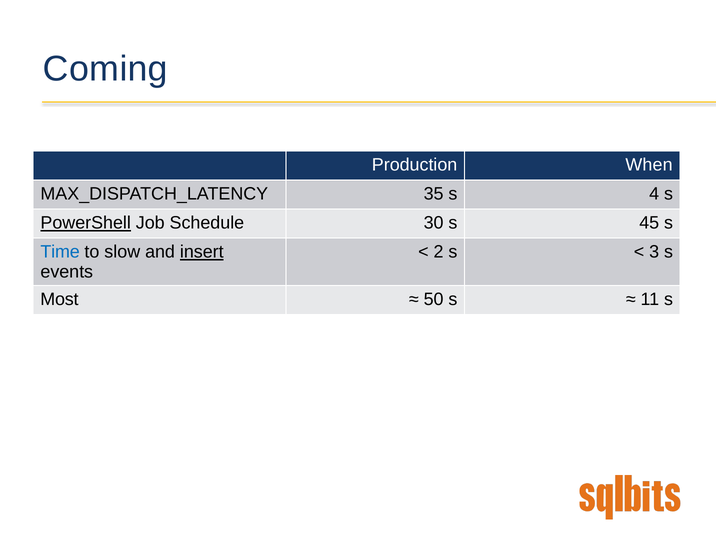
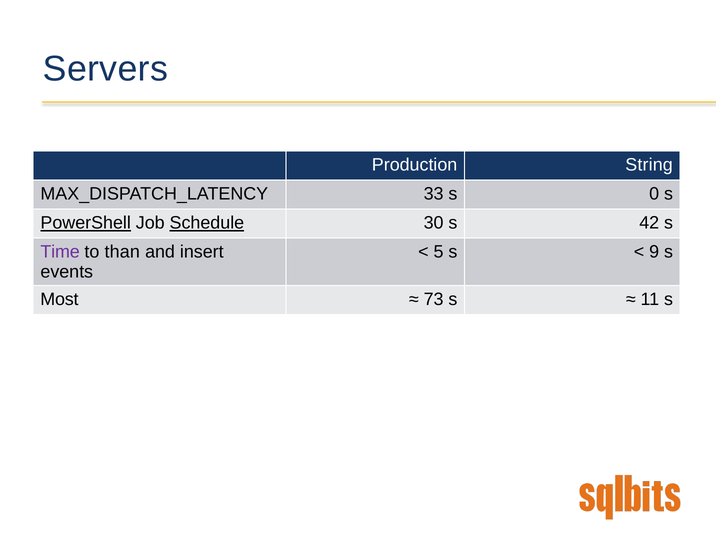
Coming: Coming -> Servers (105, 69)
When: When -> String (649, 165)
35: 35 -> 33 (434, 194)
4: 4 -> 0 (654, 194)
Schedule underline: none -> present (207, 223)
45: 45 -> 42 (649, 223)
Time colour: blue -> purple (60, 252)
slow: slow -> than (122, 252)
insert underline: present -> none (202, 252)
2: 2 -> 5 (439, 252)
3: 3 -> 9 (654, 252)
50: 50 -> 73 (434, 299)
